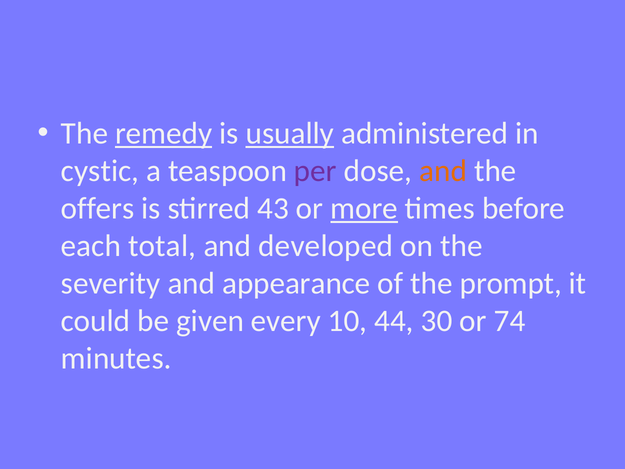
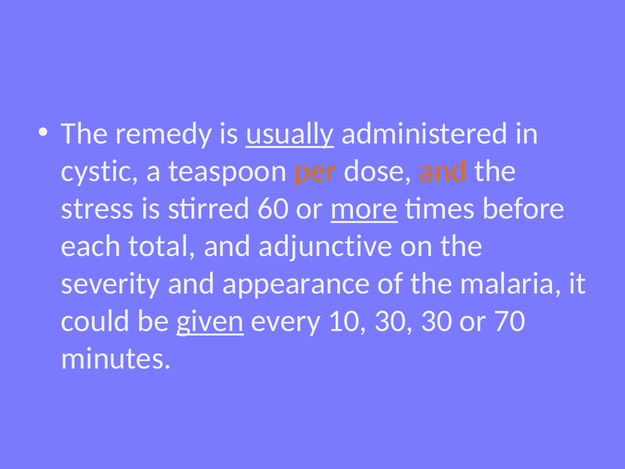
remedy underline: present -> none (164, 133)
per colour: purple -> orange (315, 171)
offers: offers -> stress (98, 208)
43: 43 -> 60 (273, 208)
developed: developed -> adjunctive (326, 246)
prompt: prompt -> malaria (511, 283)
given underline: none -> present (210, 321)
10 44: 44 -> 30 (394, 321)
74: 74 -> 70 (510, 321)
